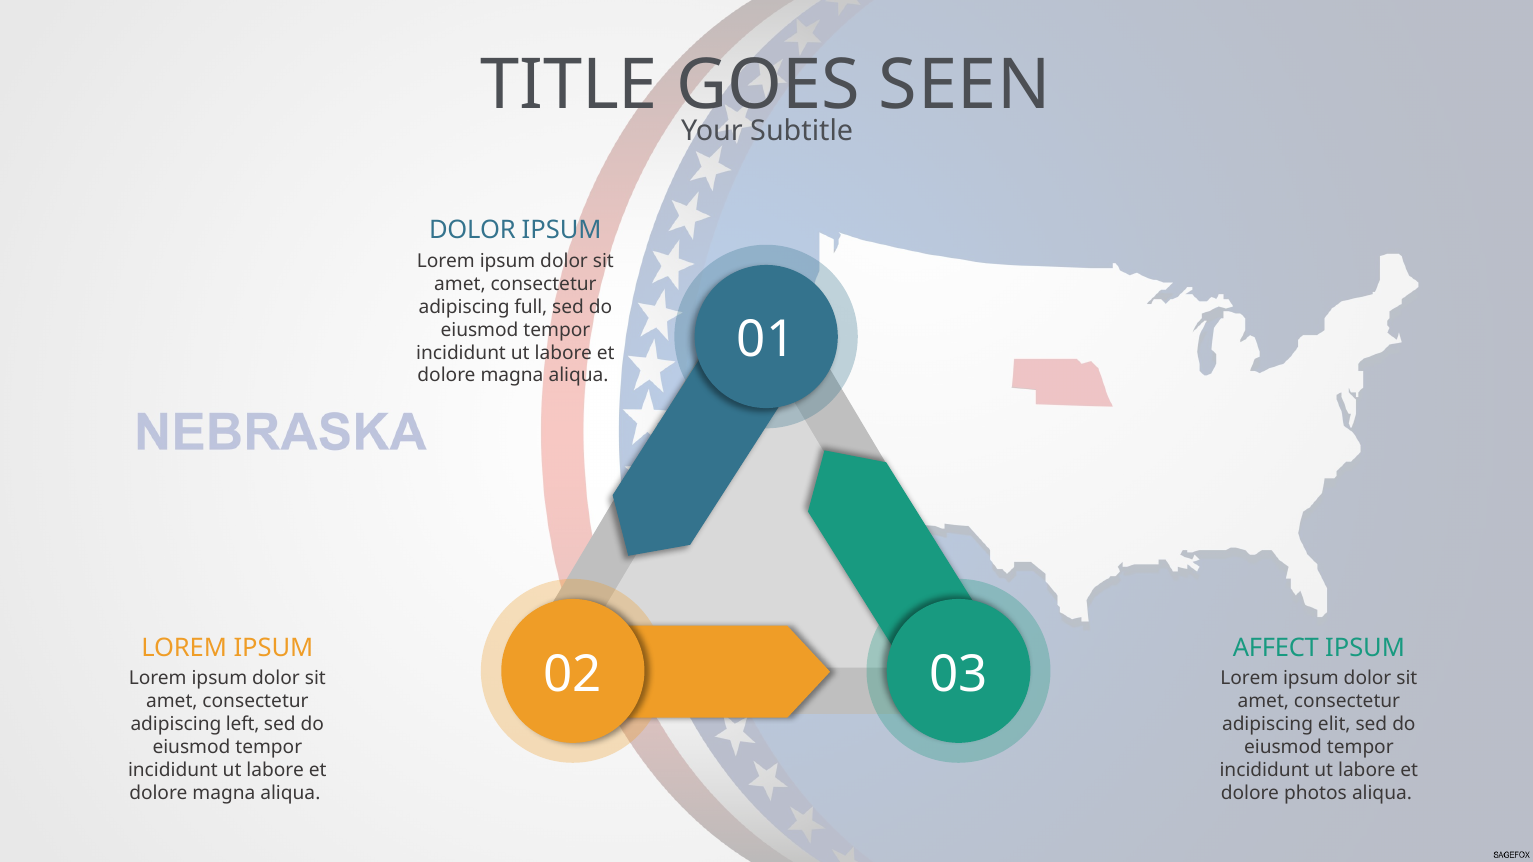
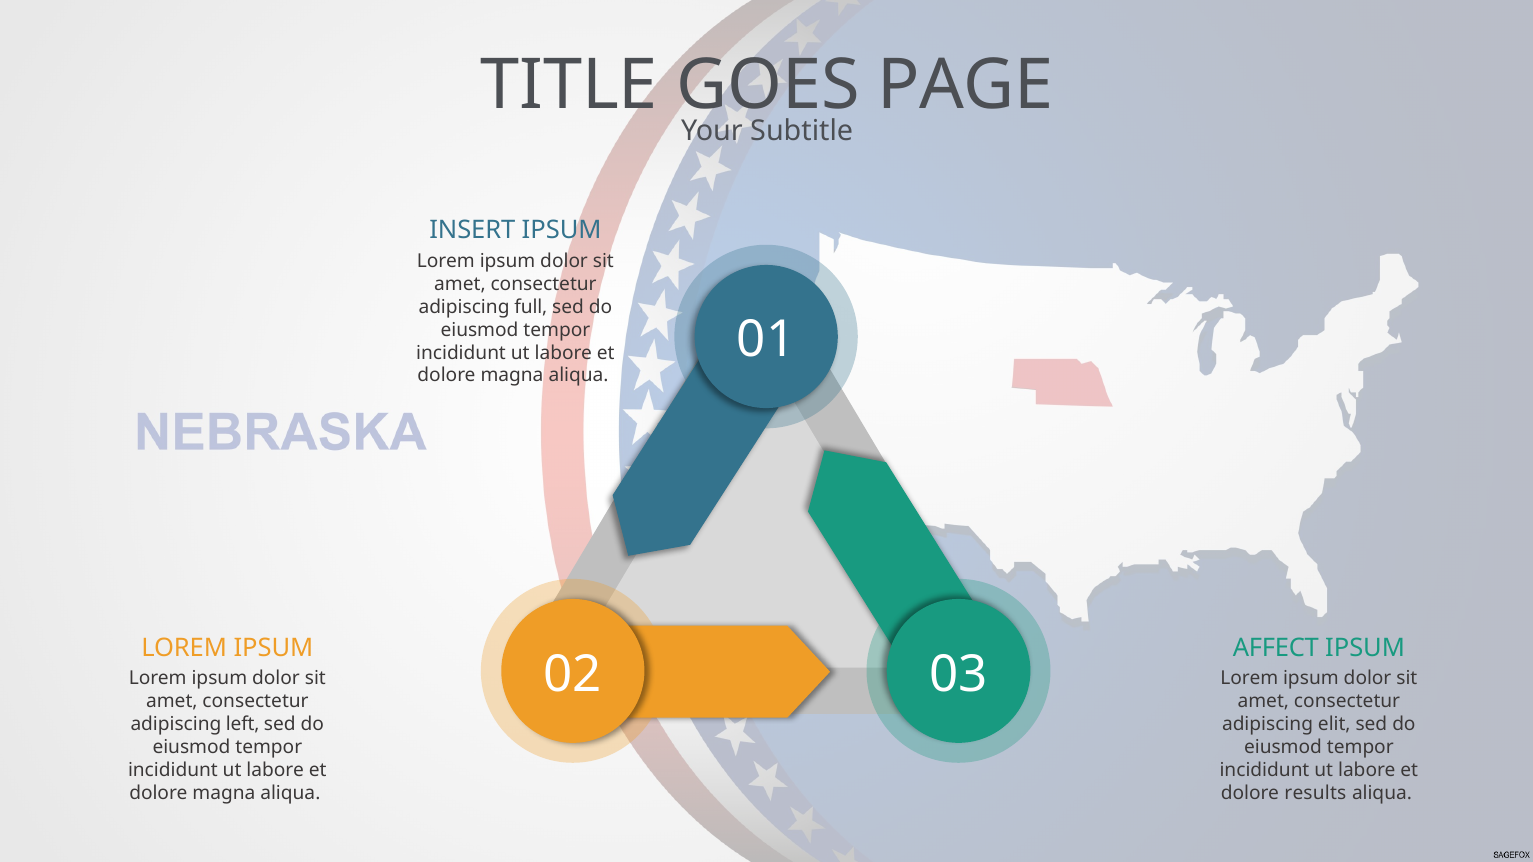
SEEN: SEEN -> PAGE (966, 85)
DOLOR: DOLOR -> INSERT (472, 231)
photos: photos -> results (1315, 794)
